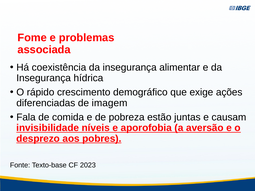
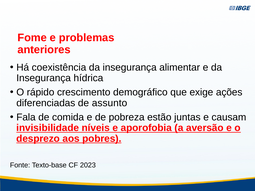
associada: associada -> anteriores (44, 50)
imagem: imagem -> assunto (110, 103)
